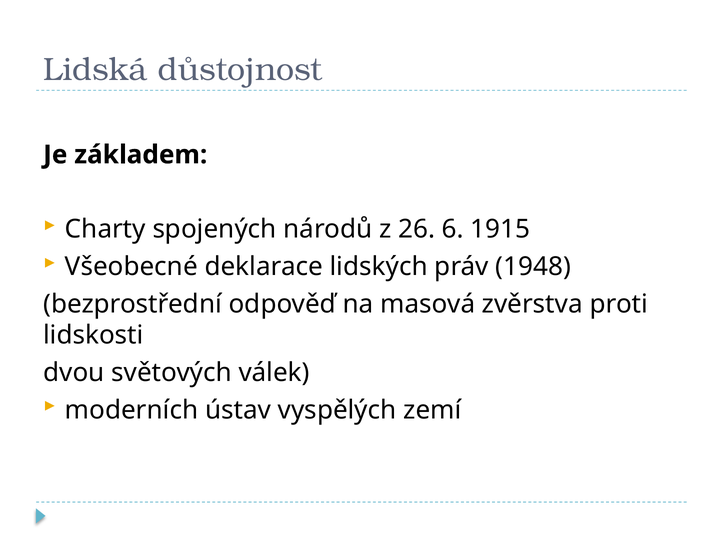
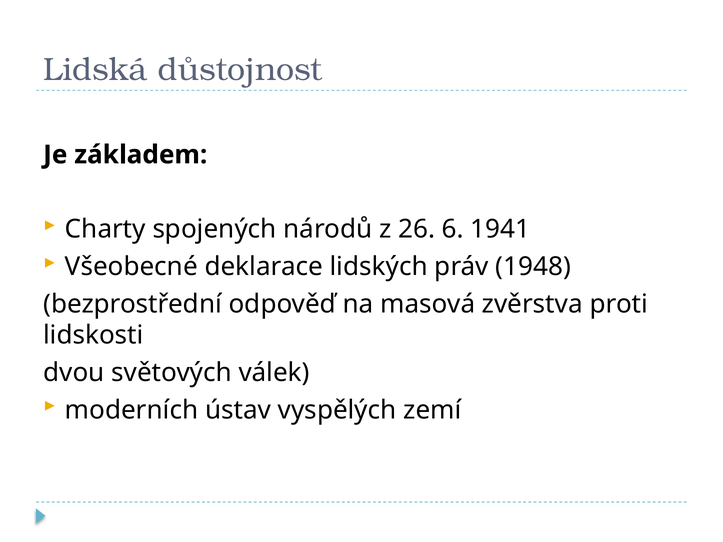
1915: 1915 -> 1941 (500, 229)
